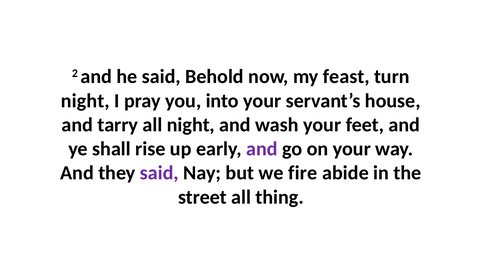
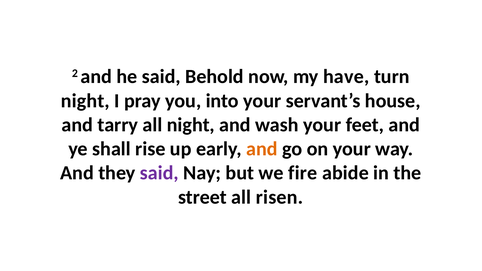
feast: feast -> have (346, 77)
and colour: purple -> orange (262, 149)
thing: thing -> risen (280, 197)
